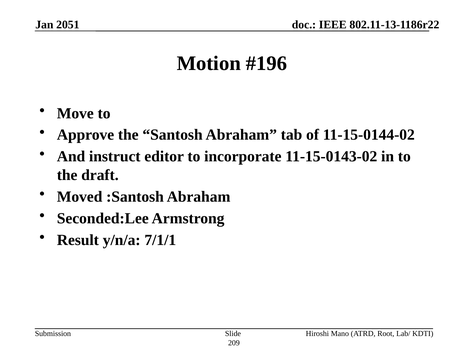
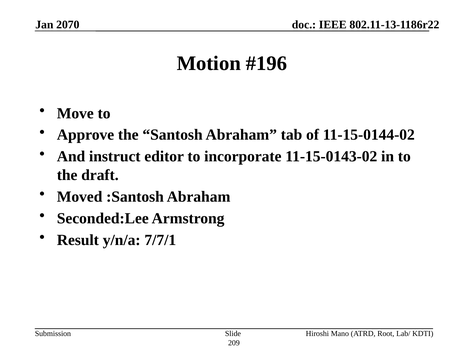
2051: 2051 -> 2070 (68, 25)
7/1/1: 7/1/1 -> 7/7/1 (160, 240)
